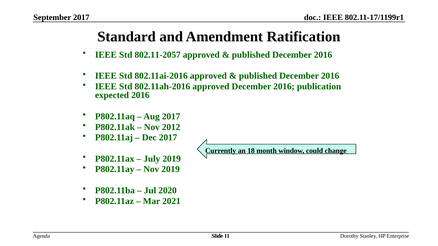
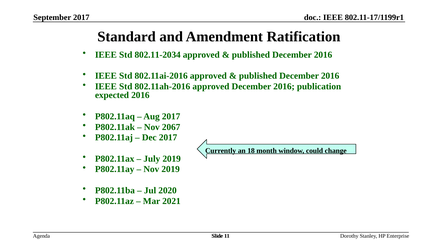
802.11-2057: 802.11-2057 -> 802.11-2034 (158, 55)
2012: 2012 -> 2067 (171, 127)
